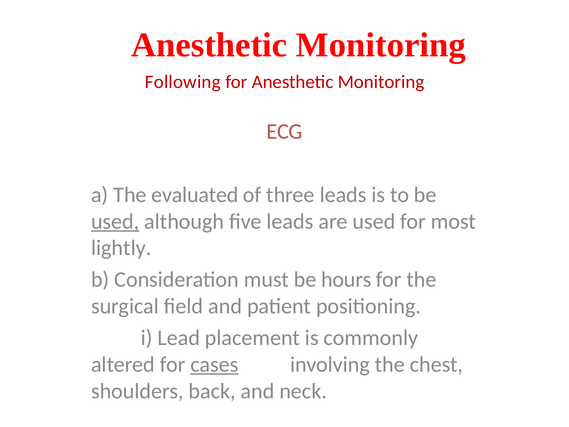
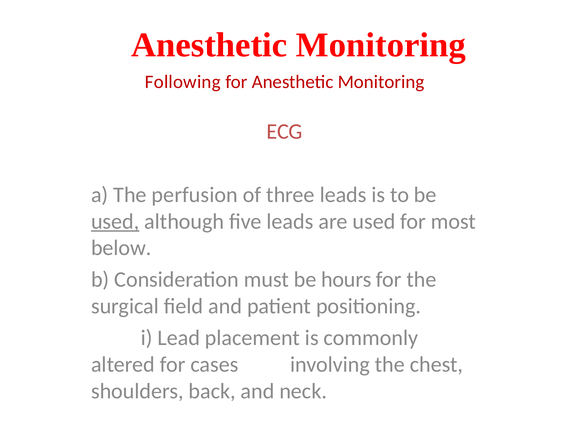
evaluated: evaluated -> perfusion (195, 195)
lightly: lightly -> below (121, 248)
cases underline: present -> none (214, 364)
